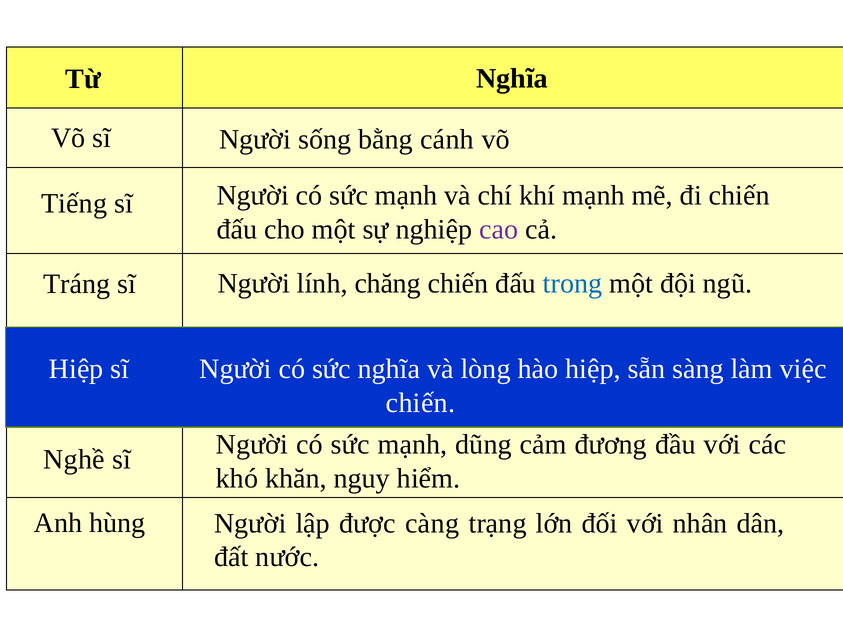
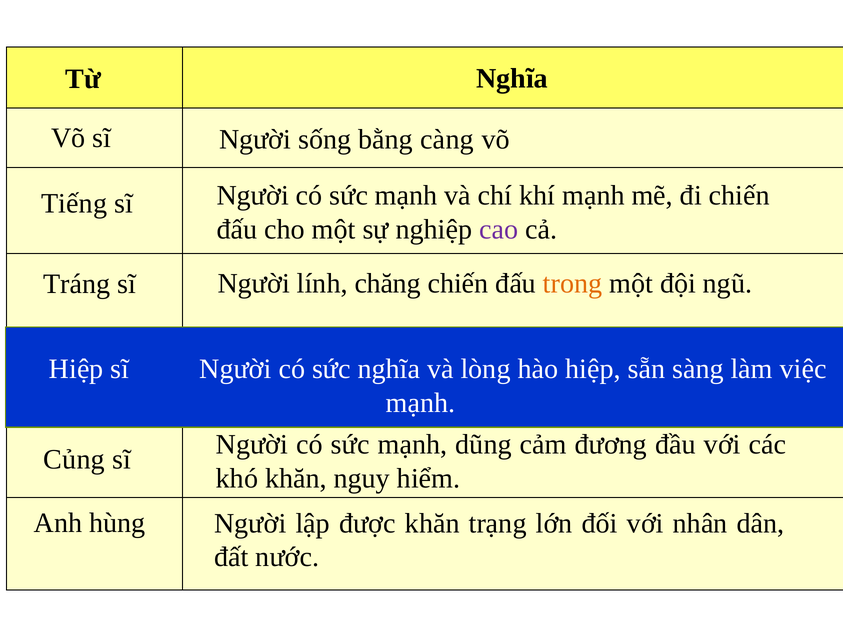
cánh: cánh -> càng (447, 140)
trong colour: blue -> orange (573, 283)
chiến: chiến -> mạnh (421, 403)
Nghề: Nghề -> Củng (74, 460)
được càng: càng -> khăn (432, 524)
